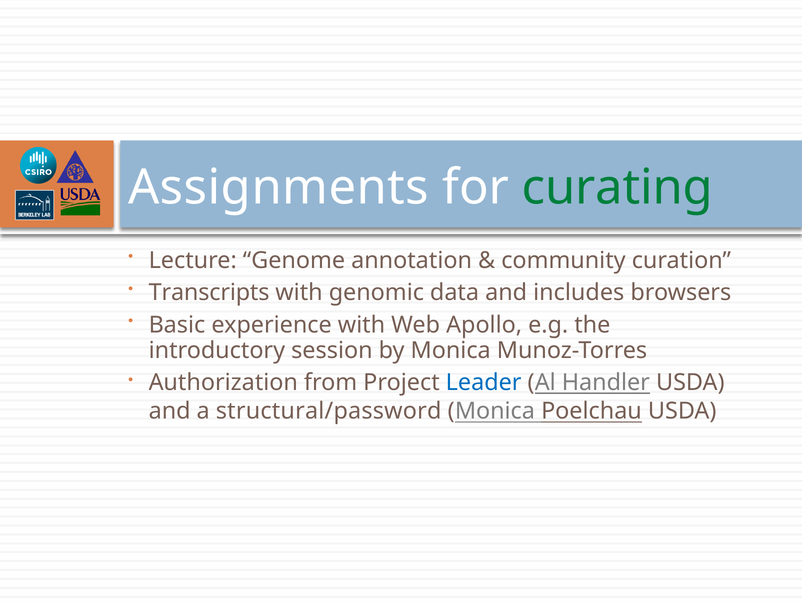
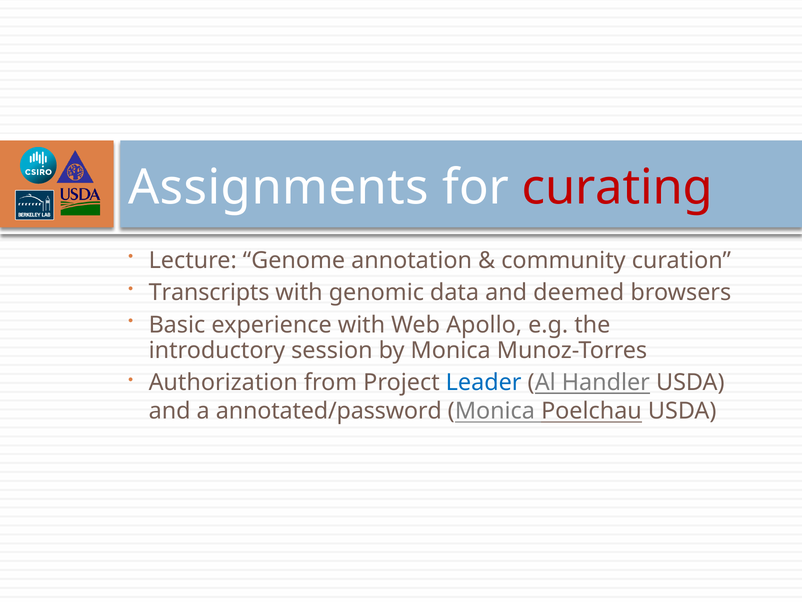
curating colour: green -> red (617, 187)
includes: includes -> deemed (579, 292)
structural/password: structural/password -> annotated/password (329, 411)
